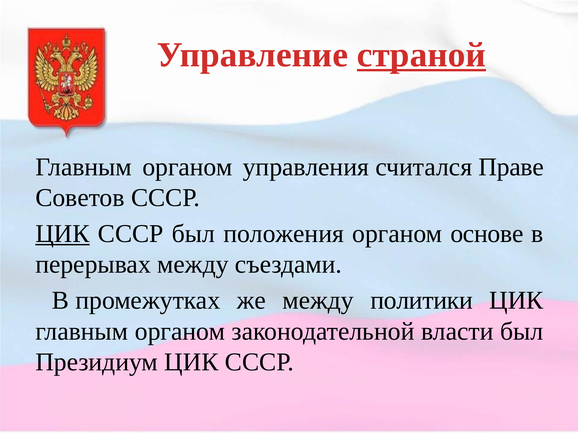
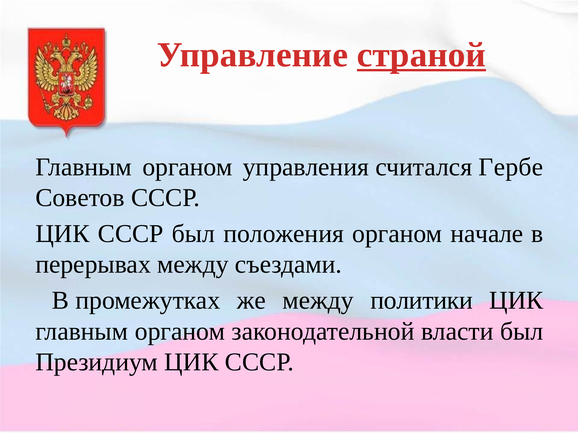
Праве: Праве -> Гербе (511, 167)
ЦИК underline: present -> none (62, 234)
основе: основе -> начале (487, 234)
